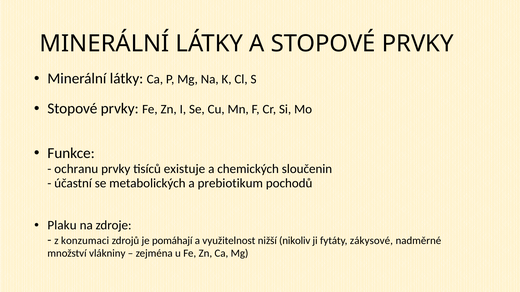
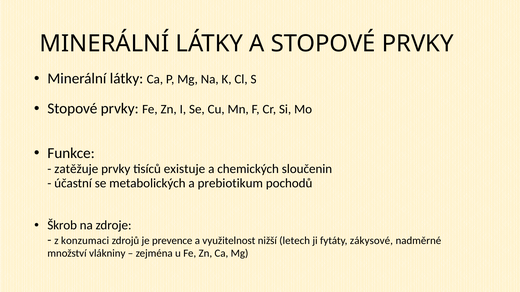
ochranu: ochranu -> zatěžuje (76, 169)
Plaku: Plaku -> Škrob (62, 226)
pomáhají: pomáhají -> prevence (172, 241)
nikoliv: nikoliv -> letech (295, 241)
